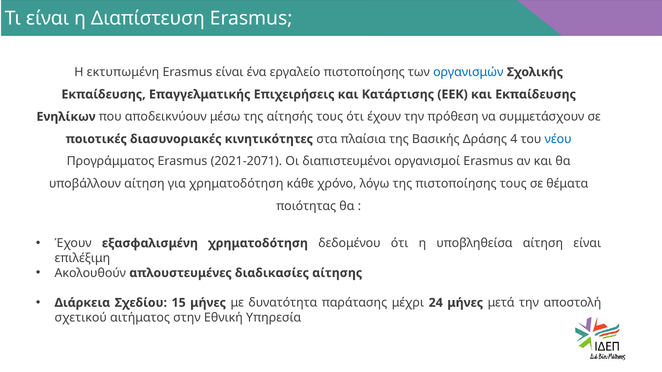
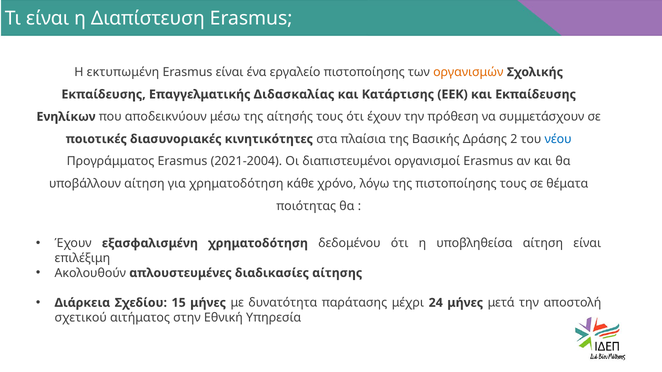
οργανισμών colour: blue -> orange (468, 72)
Επιχειρήσεις: Επιχειρήσεις -> Διδασκαλίας (294, 94)
4: 4 -> 2 (514, 139)
2021-2071: 2021-2071 -> 2021-2004 (246, 162)
